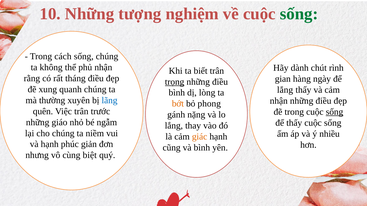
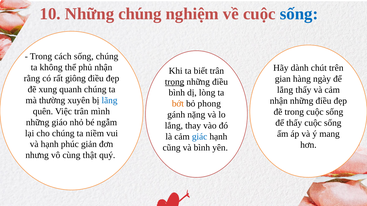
Những tượng: tượng -> chúng (140, 14)
sống colour: green -> blue (299, 14)
rình: rình -> trên (336, 68)
tháng: tháng -> giông (75, 78)
trước: trước -> mình (100, 112)
sống underline: present -> none (334, 112)
nhiều: nhiều -> mang (330, 134)
giác colour: orange -> blue (200, 137)
biệt: biệt -> thật (90, 156)
